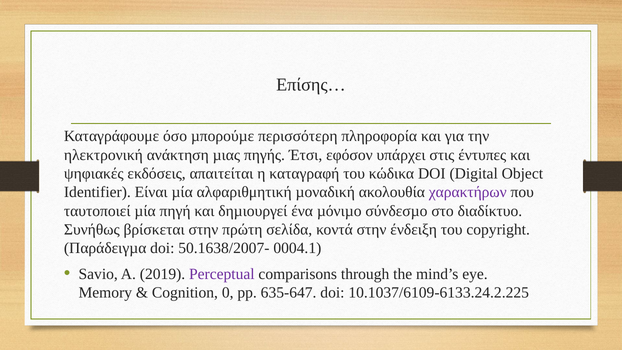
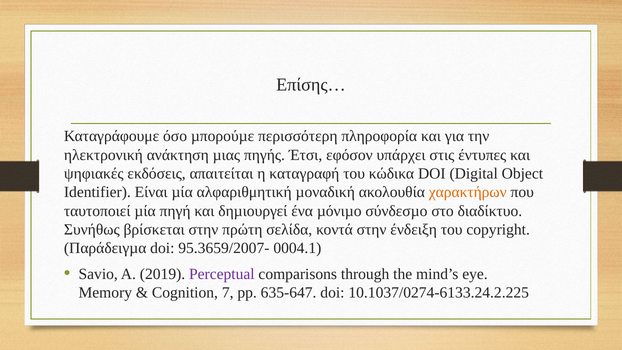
χαρακτήρων colour: purple -> orange (468, 192)
50.1638/2007-: 50.1638/2007- -> 95.3659/2007- (224, 248)
0: 0 -> 7 (228, 292)
10.1037/6109-6133.24.2.225: 10.1037/6109-6133.24.2.225 -> 10.1037/0274-6133.24.2.225 (439, 292)
